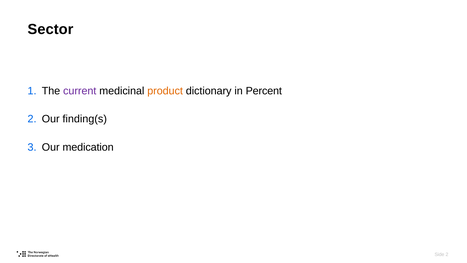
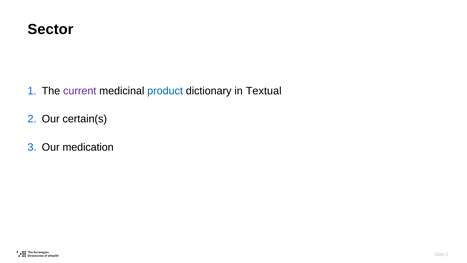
product colour: orange -> blue (165, 91)
Percent: Percent -> Textual (264, 91)
finding(s: finding(s -> certain(s (85, 119)
